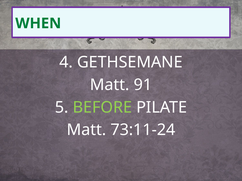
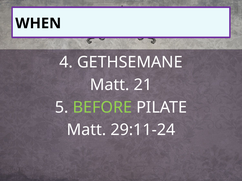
WHEN colour: green -> black (38, 23)
91: 91 -> 21 (143, 85)
73:11-24: 73:11-24 -> 29:11-24 (143, 130)
